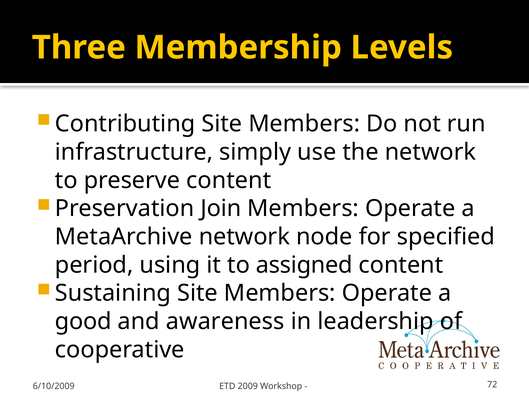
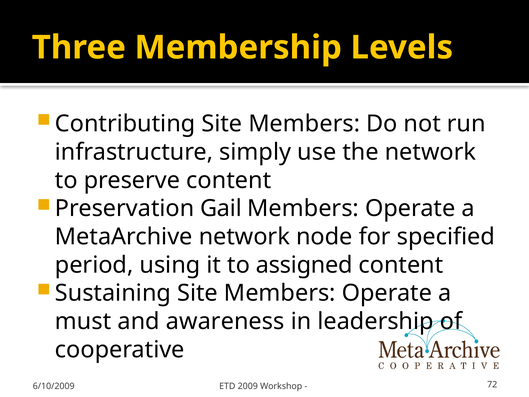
Join: Join -> Gail (221, 208)
good: good -> must (83, 321)
